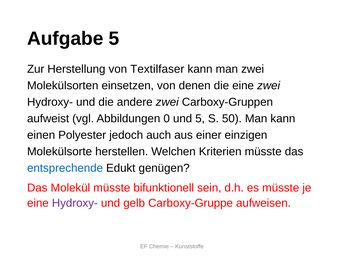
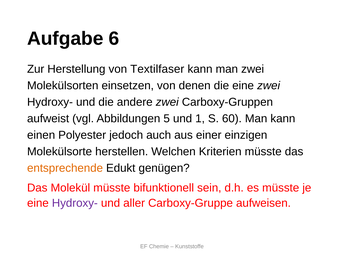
Aufgabe 5: 5 -> 6 (114, 39)
0: 0 -> 5 (167, 119)
und 5: 5 -> 1 (200, 119)
50: 50 -> 60 (232, 119)
entsprechende colour: blue -> orange (65, 168)
gelb: gelb -> aller (134, 203)
